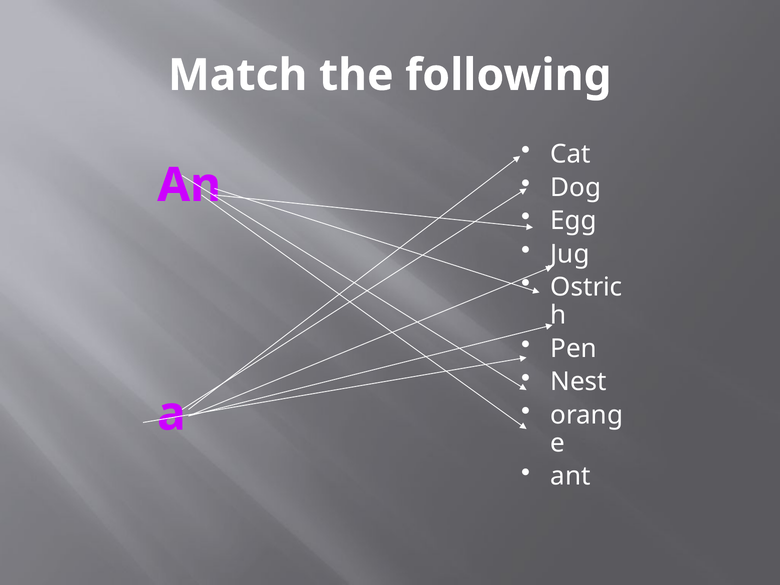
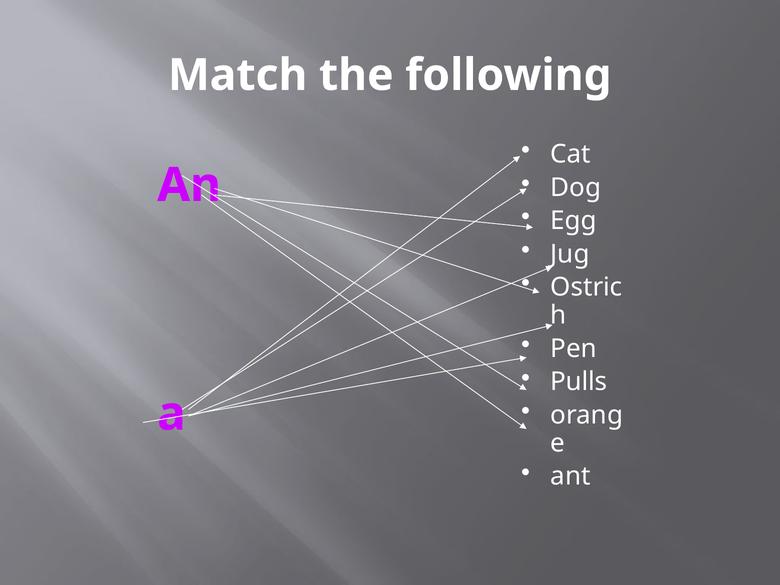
Nest: Nest -> Pulls (579, 382)
